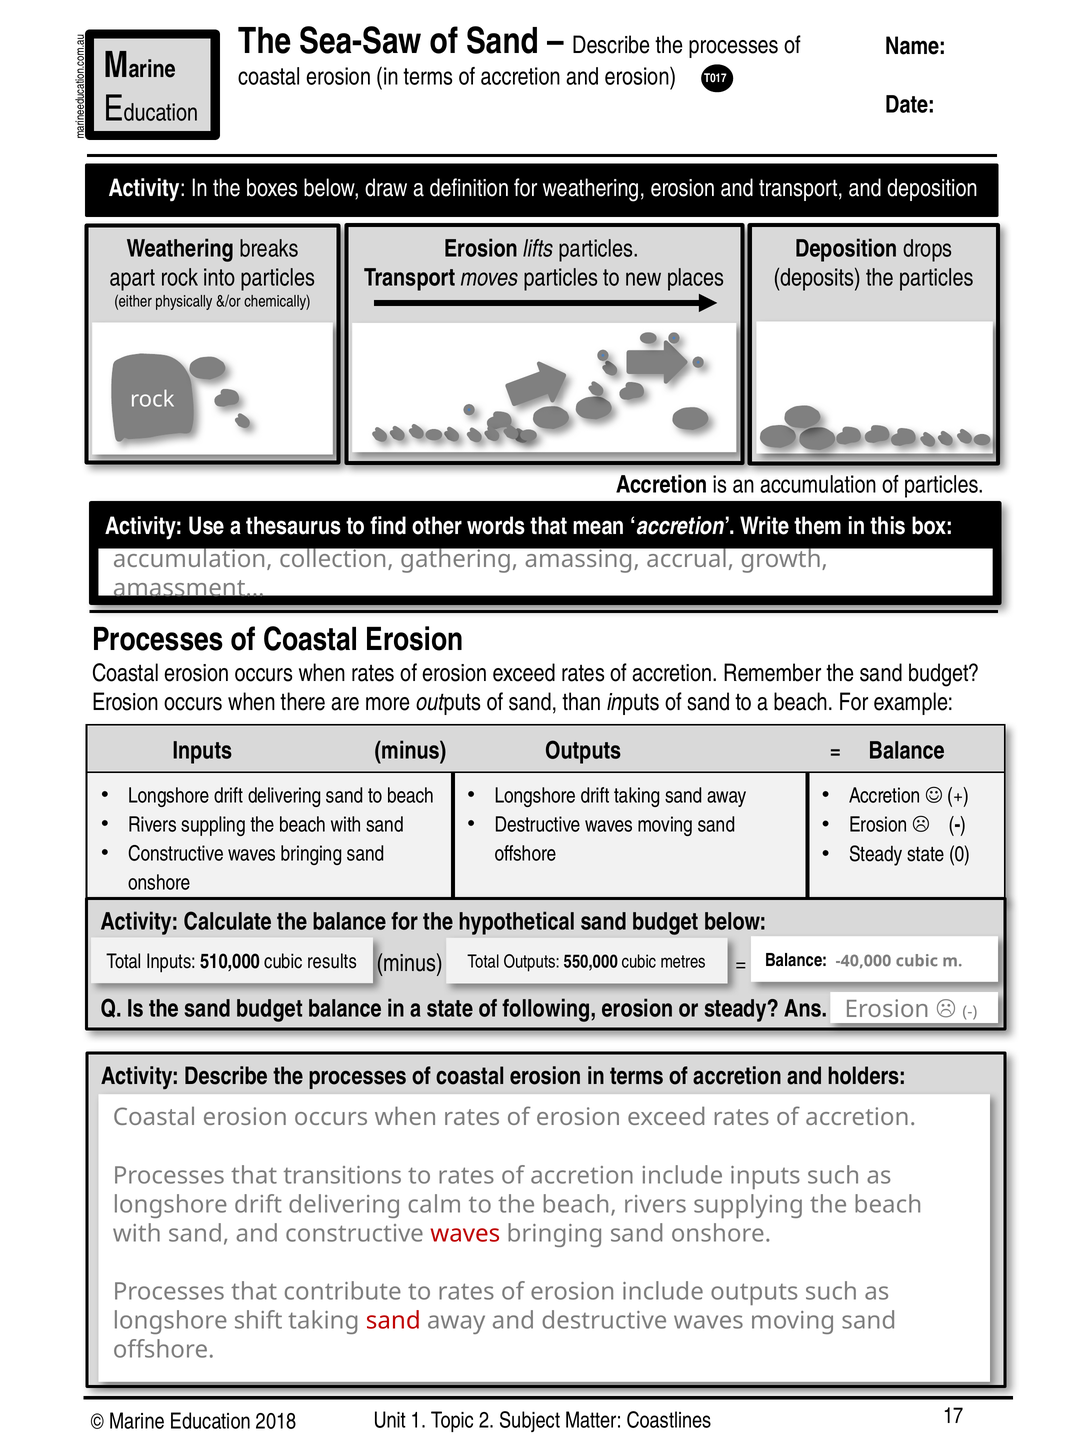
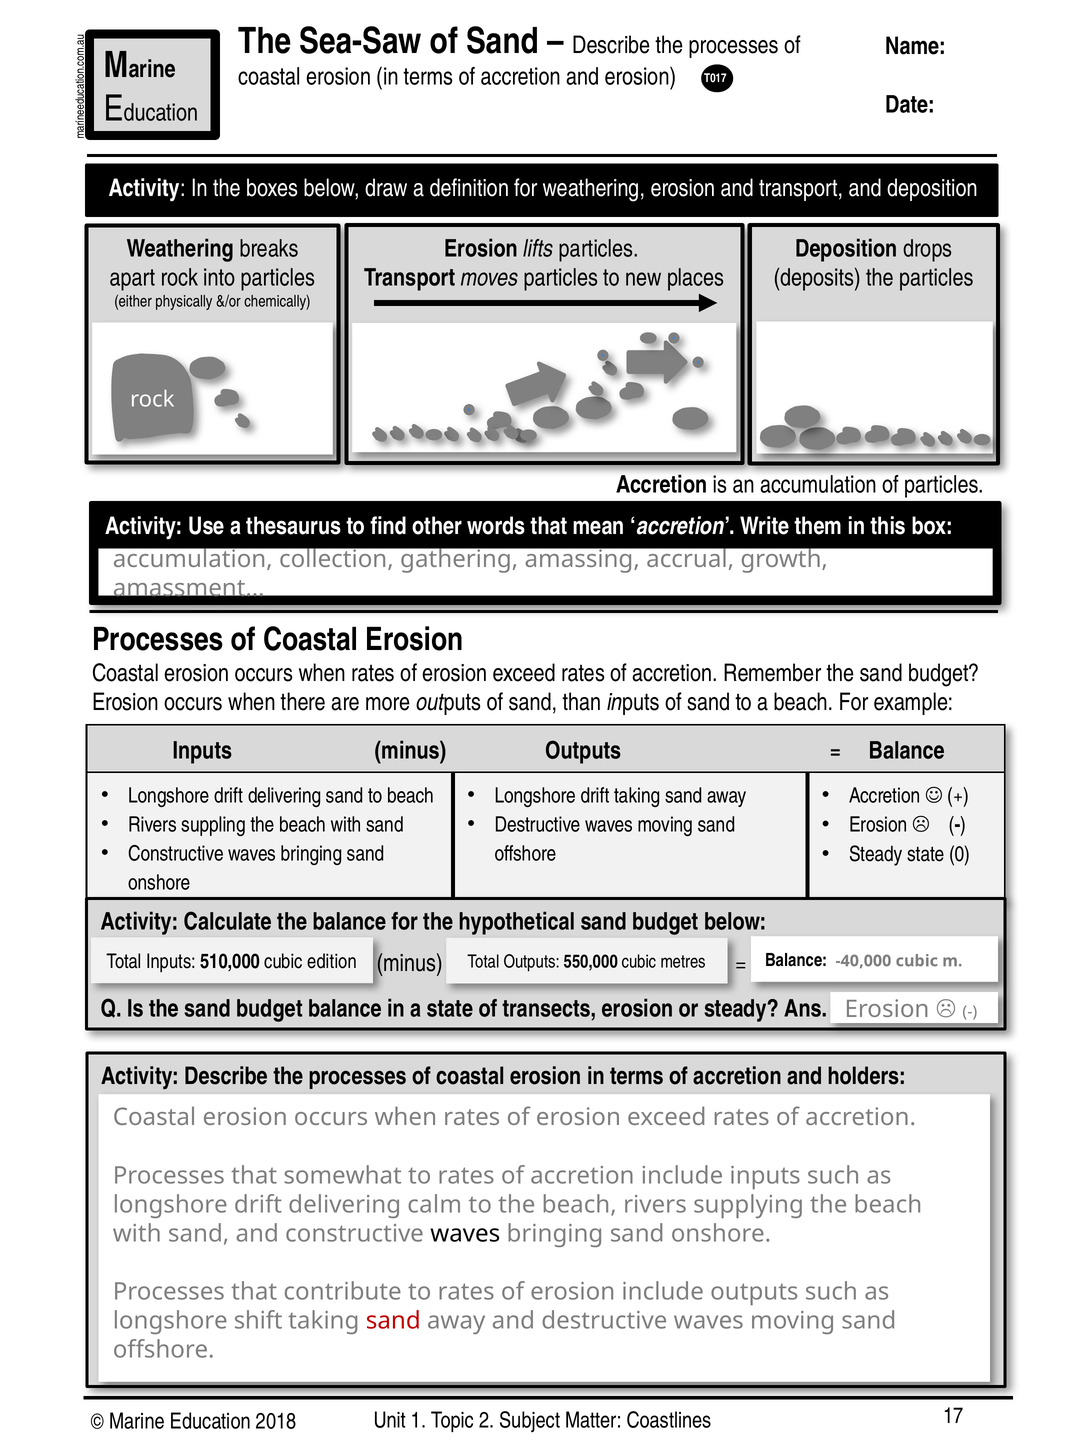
results: results -> edition (332, 962)
following: following -> transects (549, 1009)
transitions: transitions -> somewhat (343, 1176)
waves colour: red -> black (465, 1234)
